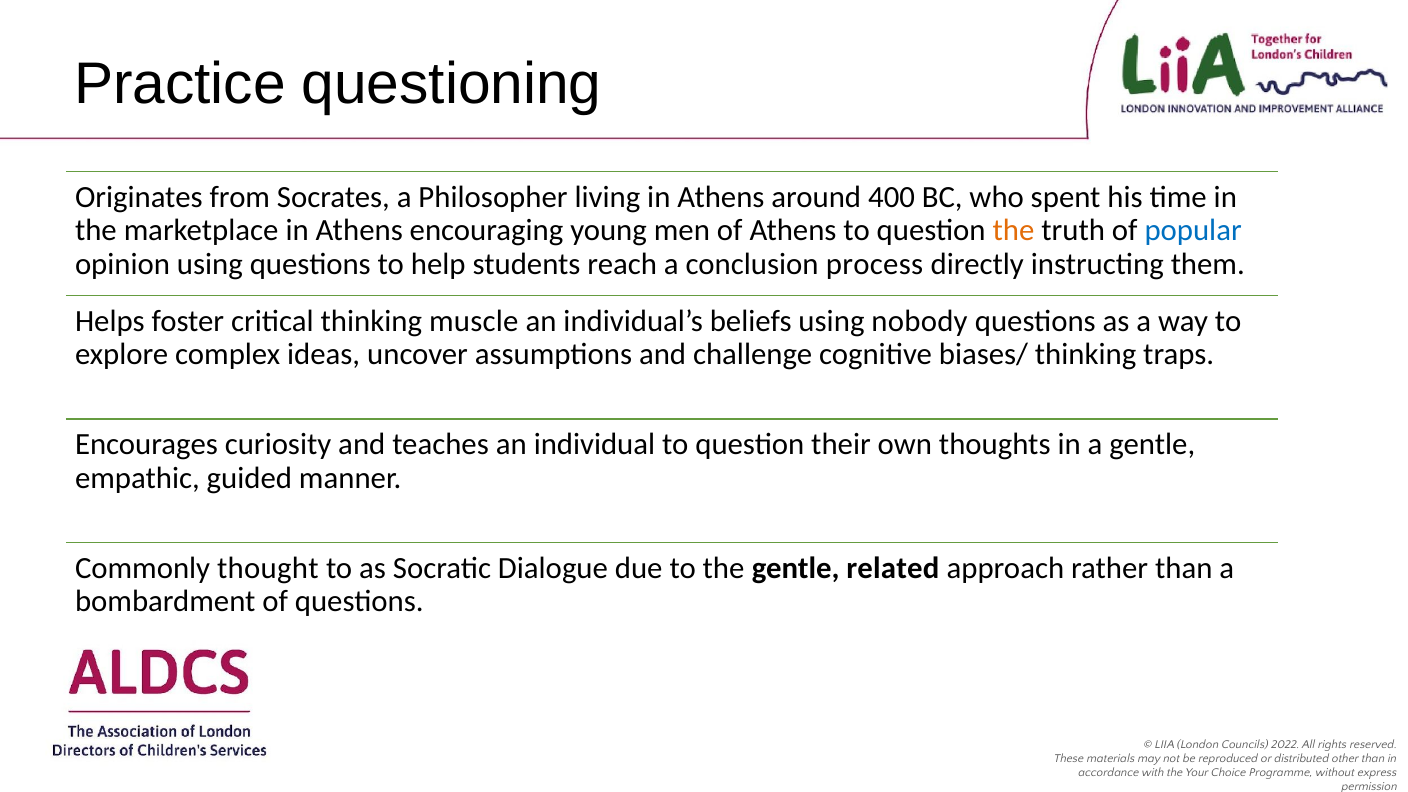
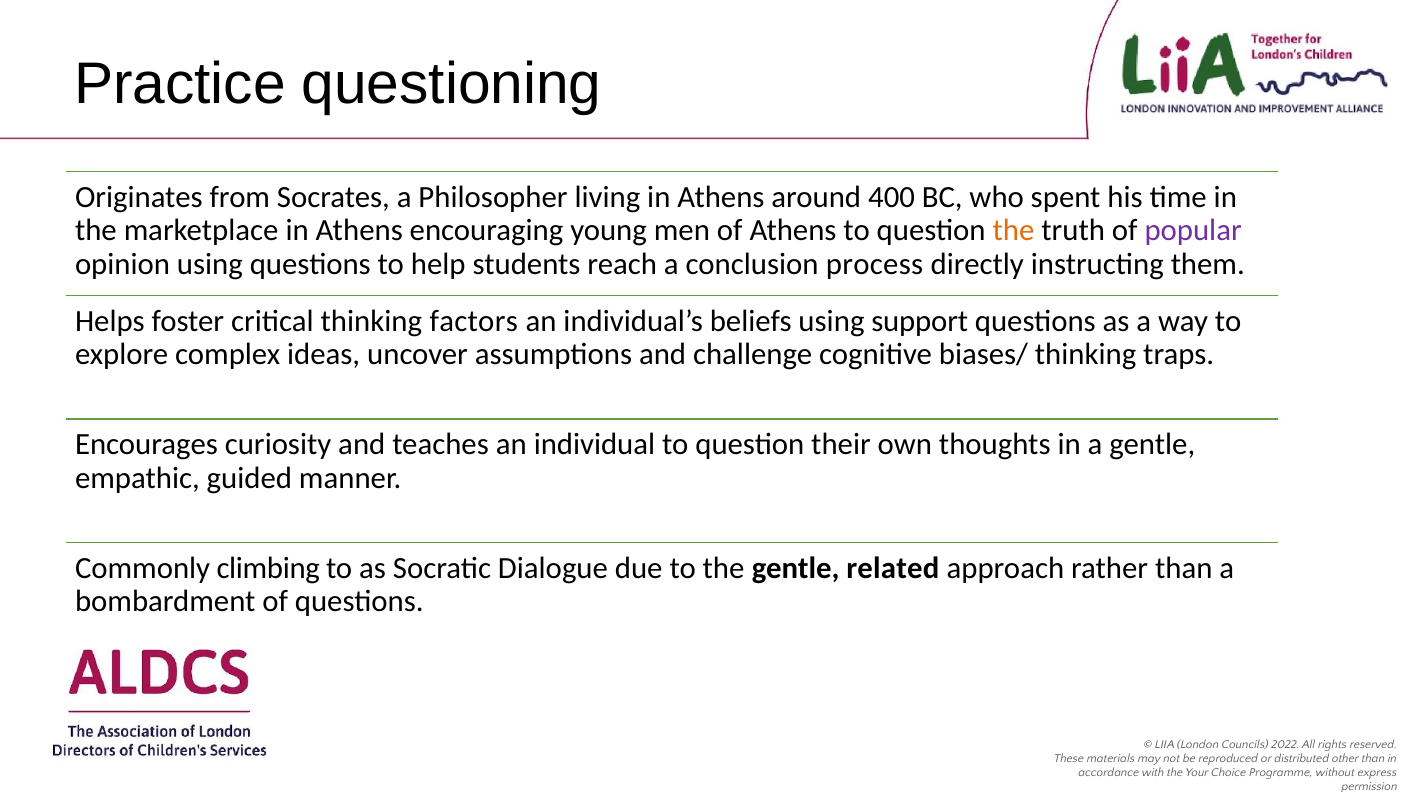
popular colour: blue -> purple (1193, 231)
muscle: muscle -> factors (474, 321)
nobody: nobody -> support (920, 321)
thought: thought -> climbing (268, 568)
